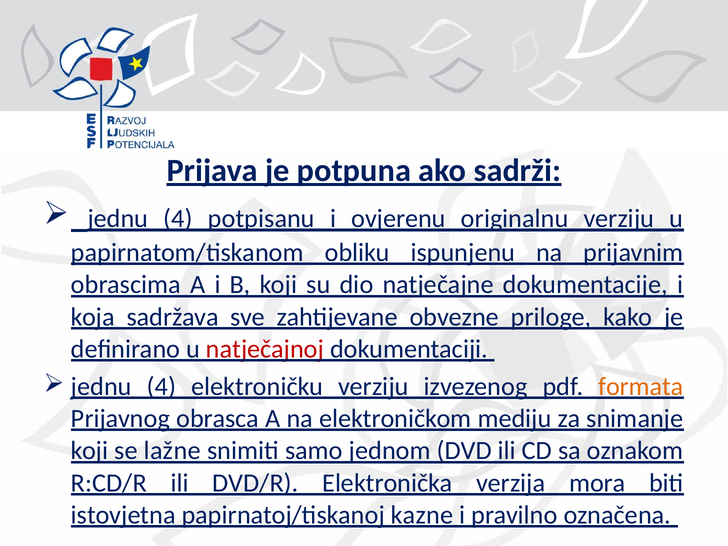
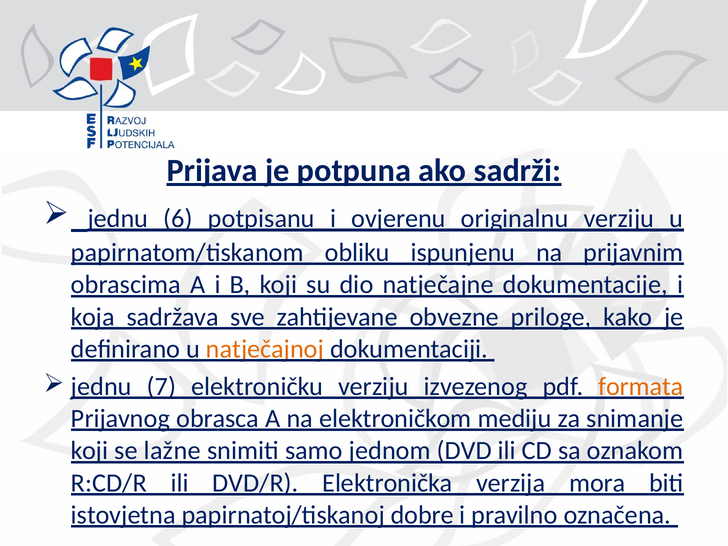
jednu 4: 4 -> 6 (178, 219)
natječajnoj colour: red -> orange (265, 349)
4: 4 -> 7 (161, 386)
kazne: kazne -> dobre (422, 515)
